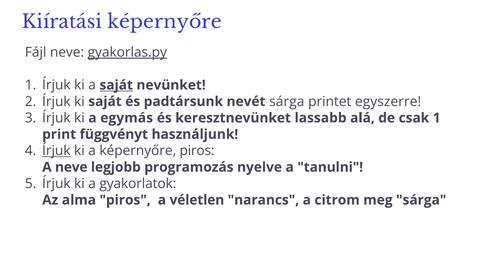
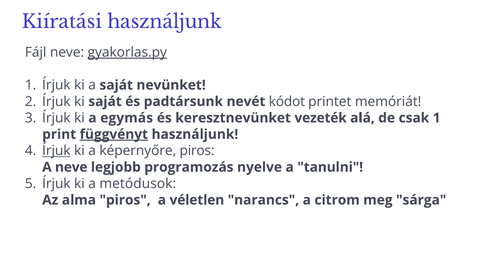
Kiíratási képernyőre: képernyőre -> használjunk (165, 22)
saját underline: present -> none (116, 85)
nevét sárga: sárga -> kódot (287, 101)
egyszerre: egyszerre -> memóriát (388, 101)
lassabb: lassabb -> vezeték (321, 118)
függvényt underline: none -> present (114, 134)
gyakorlatok: gyakorlatok -> metódusok (138, 183)
